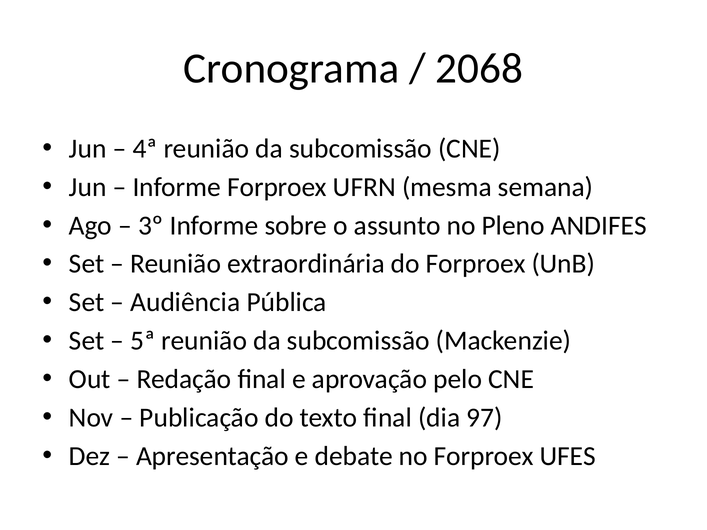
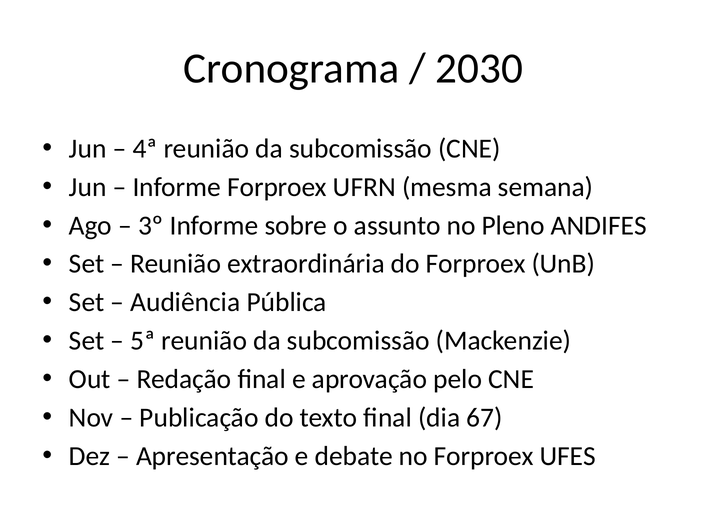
2068: 2068 -> 2030 (479, 68)
97: 97 -> 67 (485, 418)
